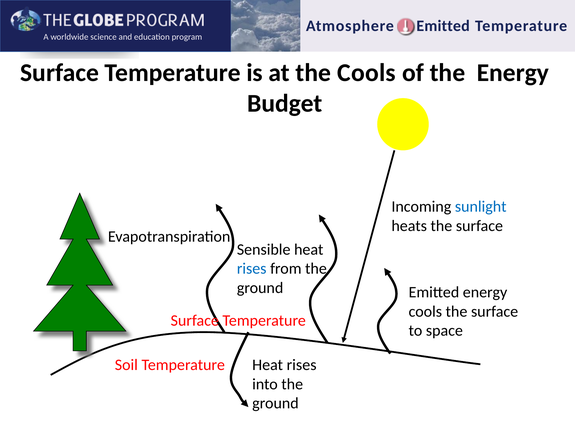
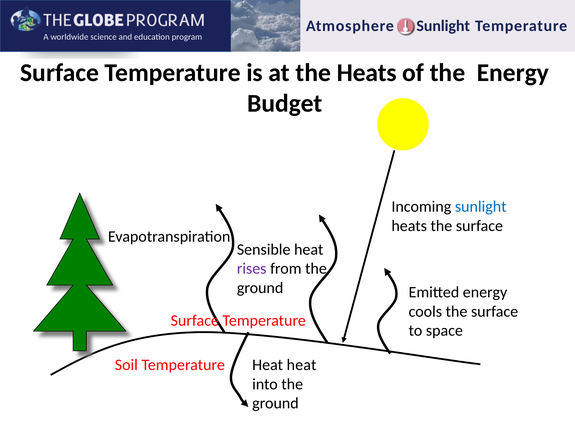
Emitted: Emitted -> Sunlight (443, 26)
the Cools: Cools -> Heats (367, 73)
rises colour: blue -> purple (252, 269)
rises: rises -> heat (302, 365)
